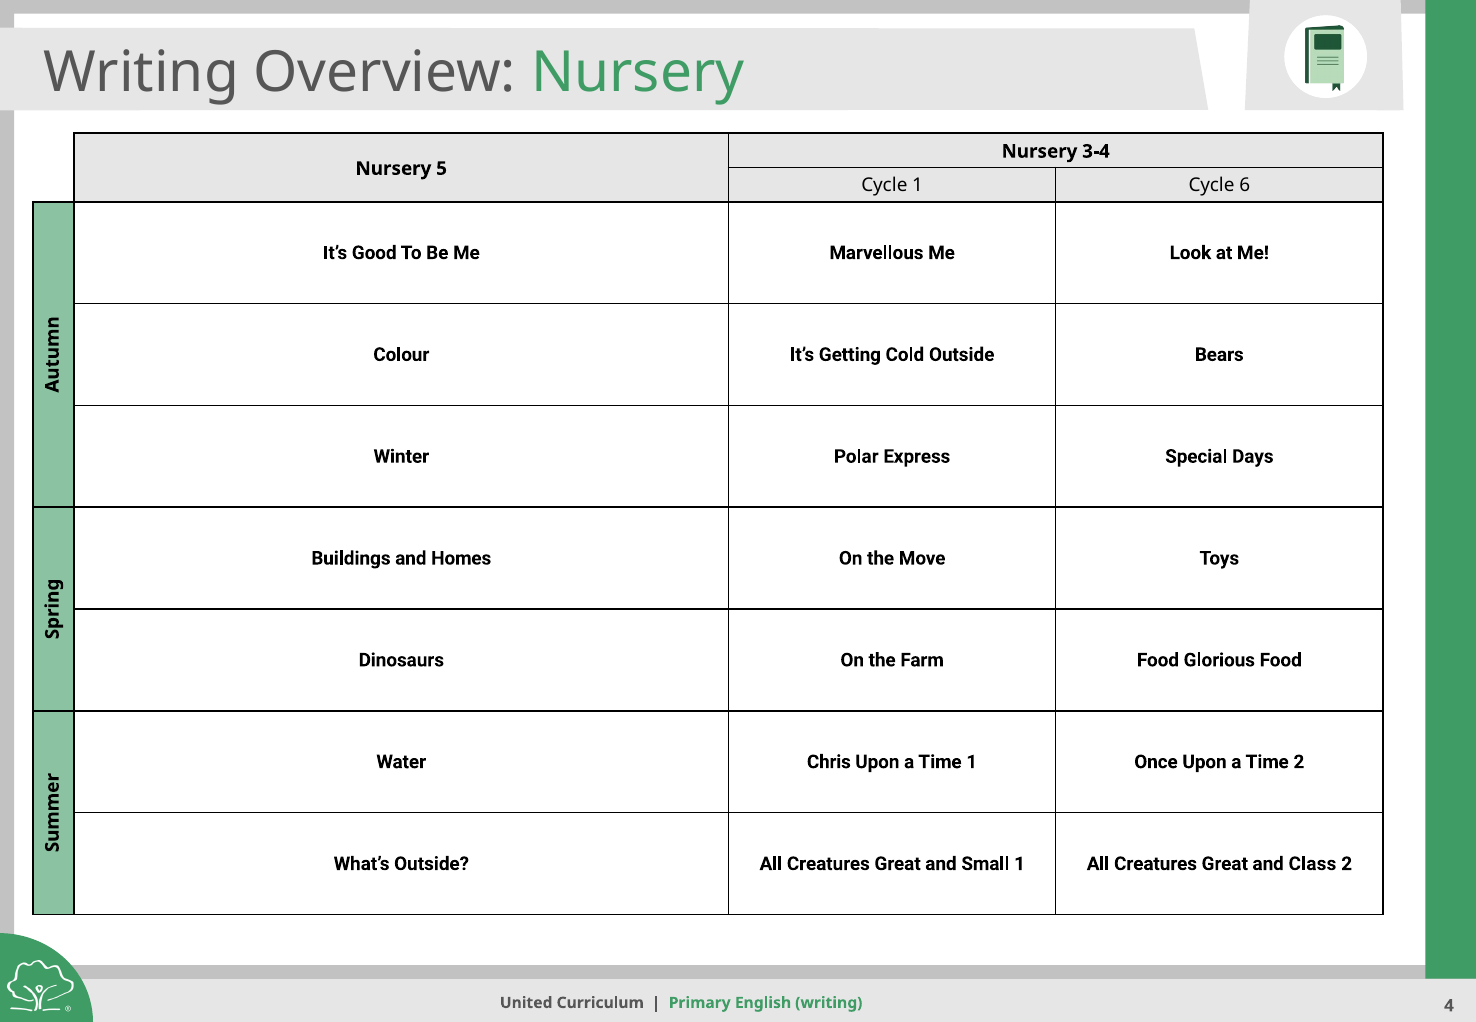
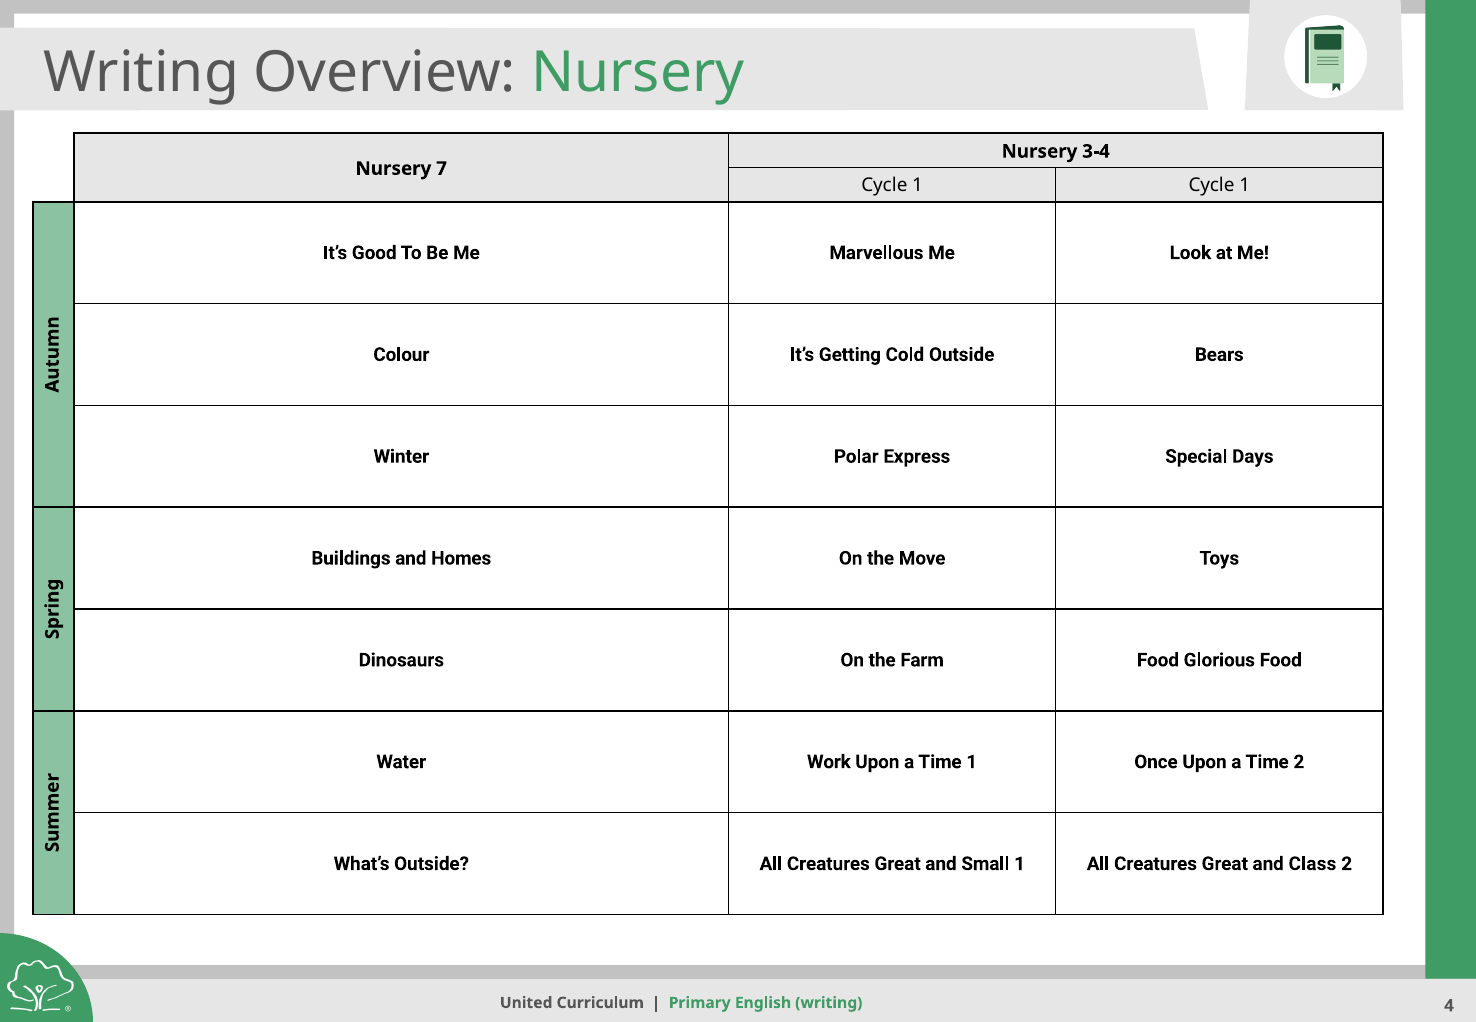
5: 5 -> 7 (442, 169)
1 Cycle 6: 6 -> 1 (1245, 186)
Chris: Chris -> Work (829, 762)
